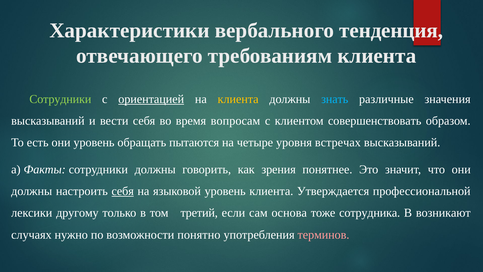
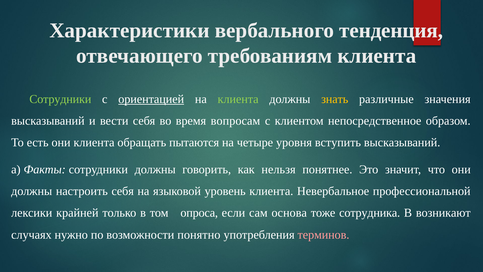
клиента colour: yellow -> light green (238, 99)
знать colour: light blue -> yellow (335, 99)
совершенствовать: совершенствовать -> непосредственное (375, 121)
они уровень: уровень -> клиента (94, 142)
встречах: встречах -> вступить (338, 142)
зрения: зрения -> нельзя (279, 169)
себя underline: present -> none (123, 191)
Утверждается: Утверждается -> Невербальное (333, 191)
другому: другому -> крайней (77, 213)
третий: третий -> опроса (199, 213)
